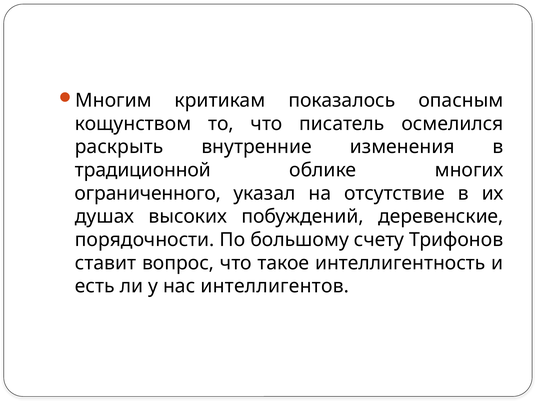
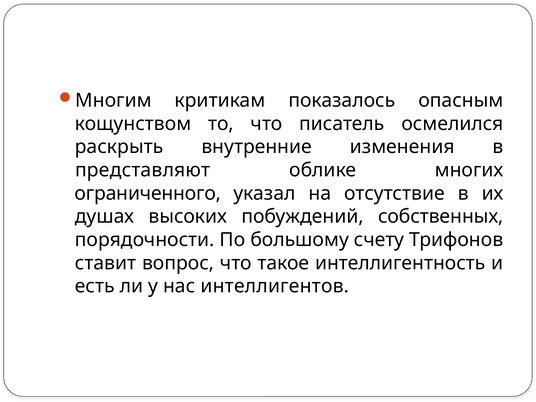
традиционной: традиционной -> представляют (143, 170)
деревенские: деревенские -> собственных (441, 217)
